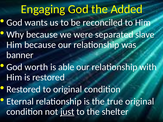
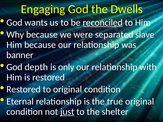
Added: Added -> Dwells (127, 9)
reconciled underline: none -> present (103, 23)
worth: worth -> depth (36, 67)
able: able -> only (66, 67)
